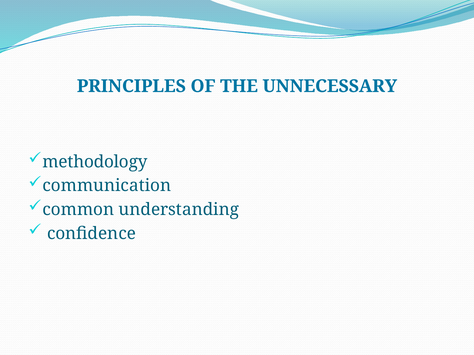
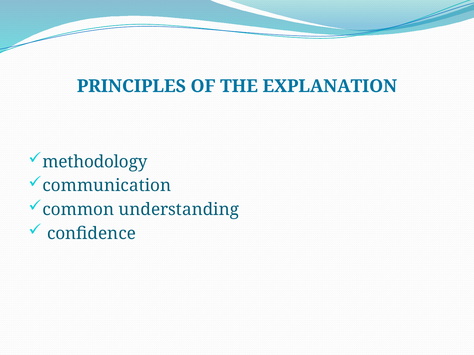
UNNECESSARY: UNNECESSARY -> EXPLANATION (330, 86)
